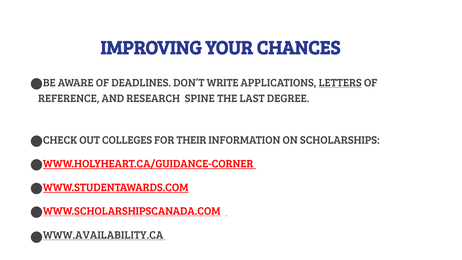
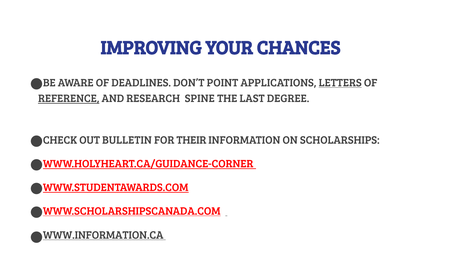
WRITE: WRITE -> POINT (222, 83)
REFERENCE underline: none -> present (69, 99)
COLLEGES: COLLEGES -> BULLETIN (127, 140)
WWW.AVAILABILITY.CA: WWW.AVAILABILITY.CA -> WWW.INFORMATION.CA (103, 235)
